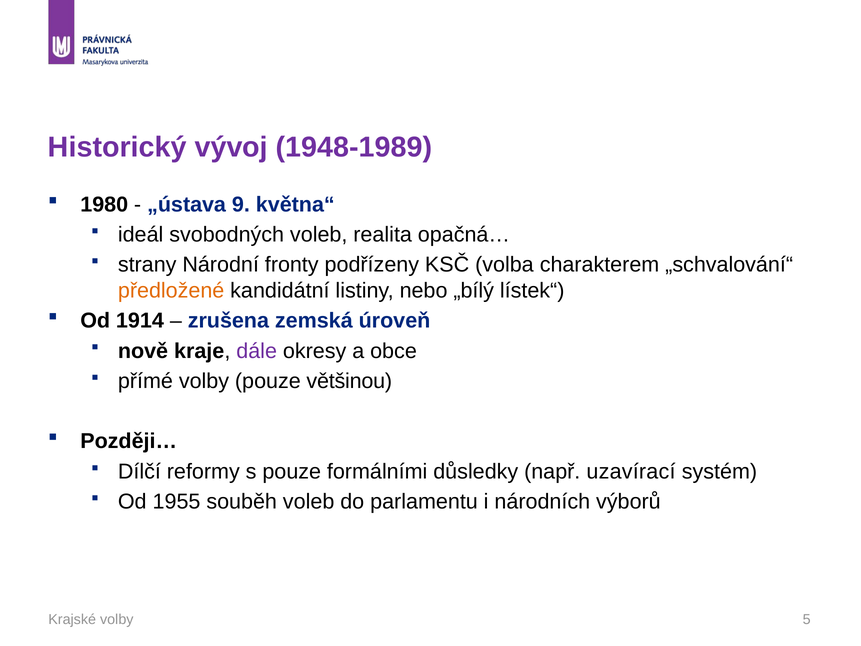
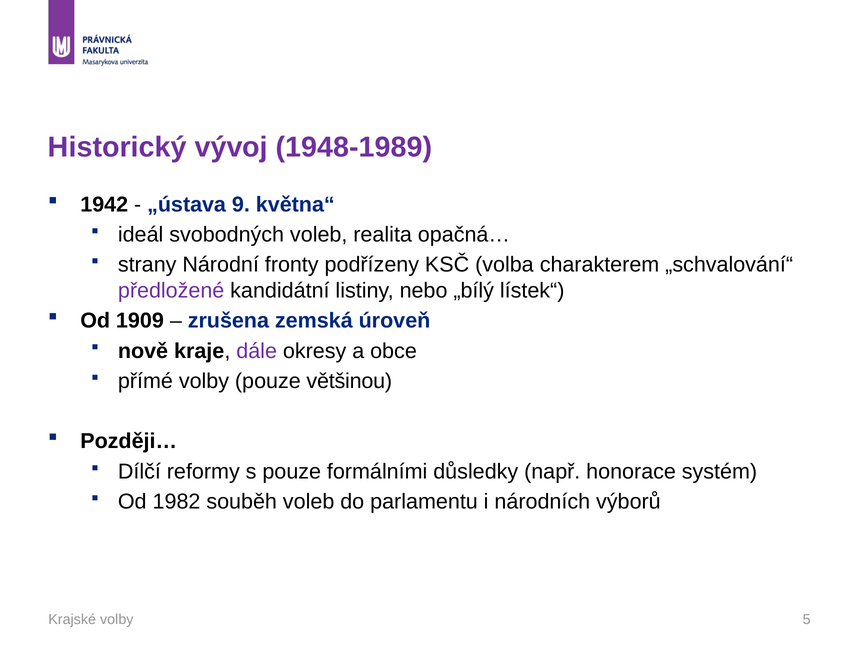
1980: 1980 -> 1942 (104, 204)
předložené colour: orange -> purple (171, 291)
1914: 1914 -> 1909 (140, 321)
uzavírací: uzavírací -> honorace (631, 471)
1955: 1955 -> 1982 (176, 501)
